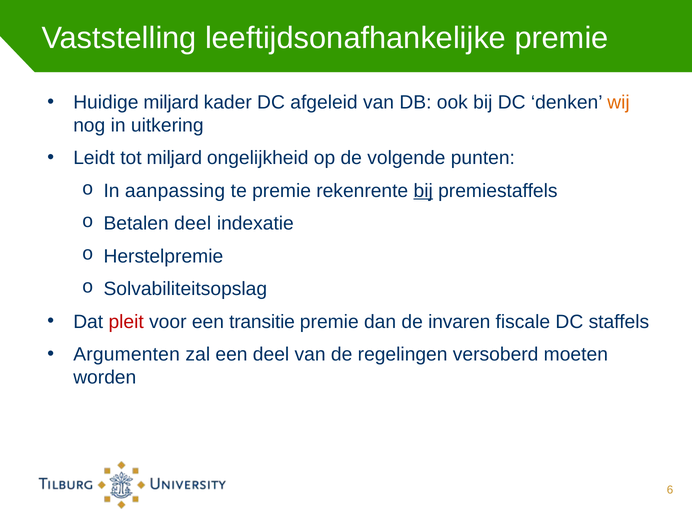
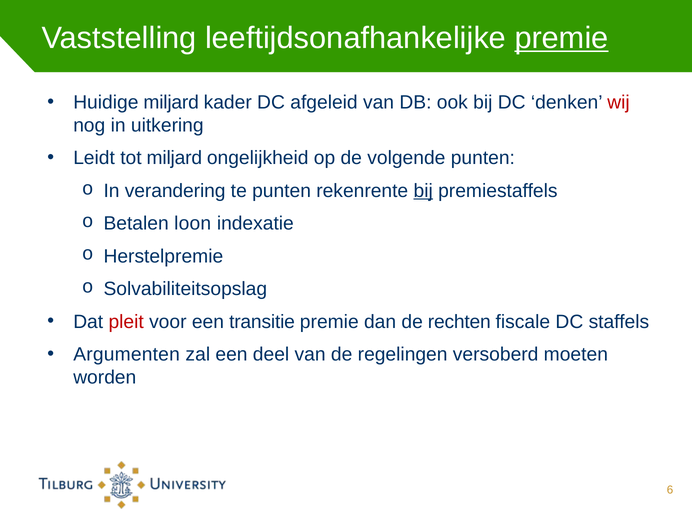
premie underline: none -> present (562, 38)
wij colour: orange -> red (619, 102)
aanpassing: aanpassing -> verandering (175, 191)
te premie: premie -> punten (282, 191)
Betalen deel: deel -> loon (193, 224)
invaren: invaren -> rechten (459, 322)
